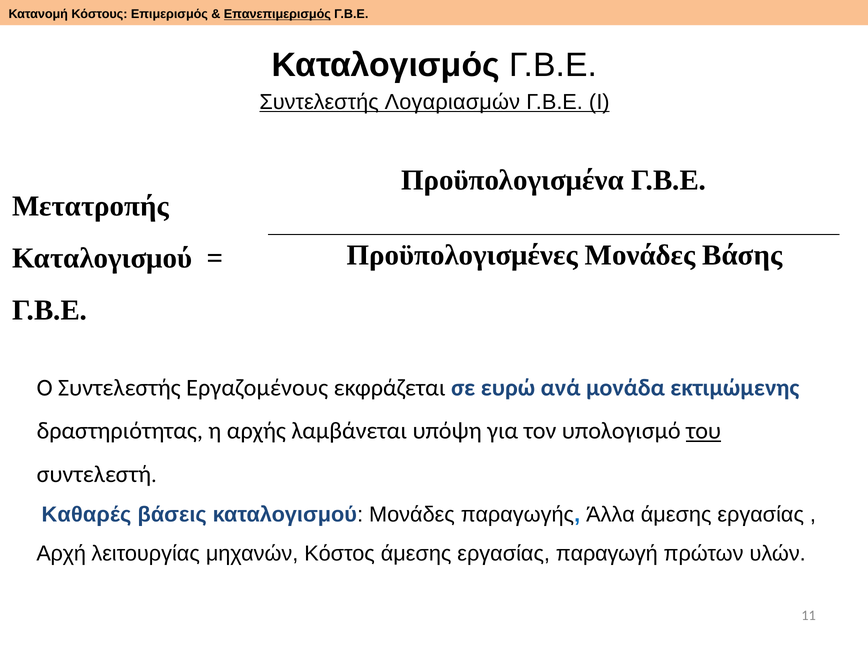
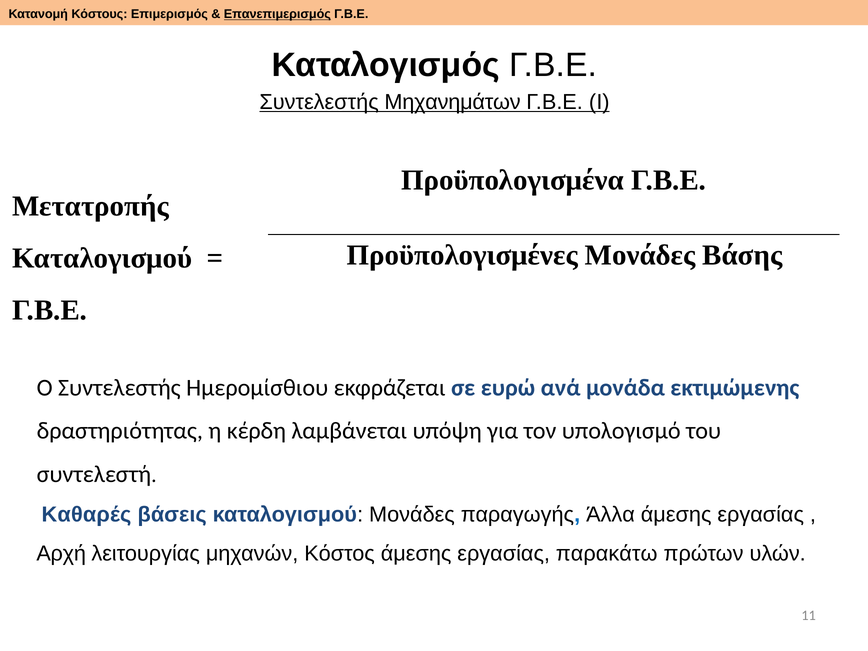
Λογαριασμών: Λογαριασμών -> Μηχανημάτων (453, 102)
Εργαζομένους: Εργαζομένους -> Ημερομίσθιου (257, 388)
αρχής: αρχής -> κέρδη (256, 431)
του underline: present -> none (704, 431)
παραγωγή: παραγωγή -> παρακάτω (607, 554)
